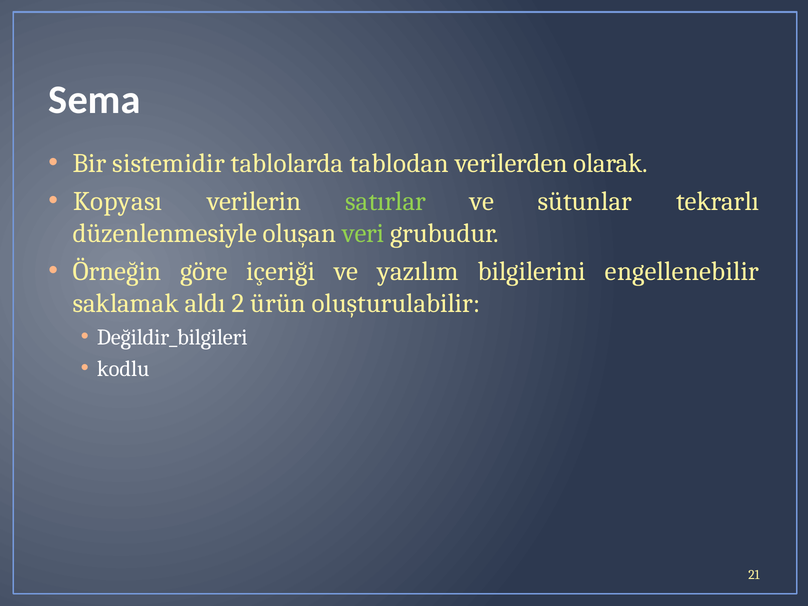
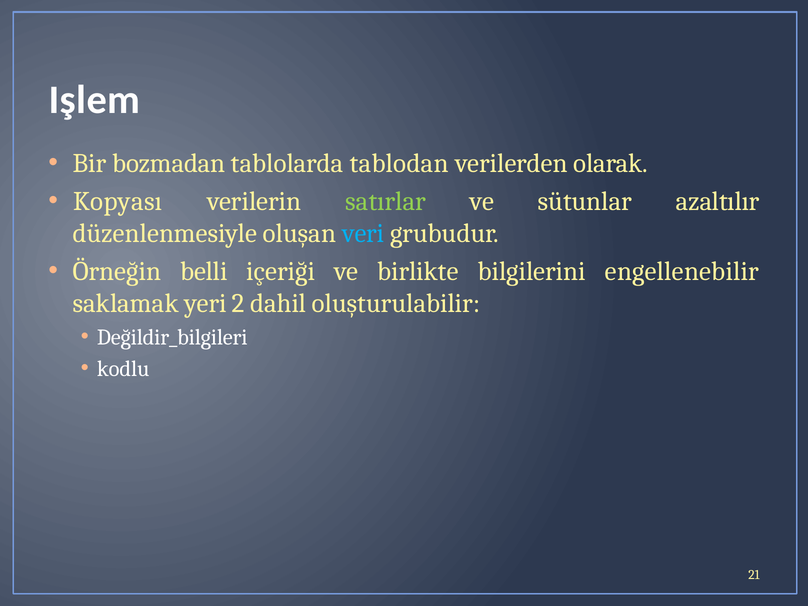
Sema: Sema -> Işlem (94, 100)
sistemidir: sistemidir -> bozmadan (169, 163)
tekrarlı: tekrarlı -> azaltılır (718, 201)
veri colour: light green -> light blue (363, 234)
göre: göre -> belli (204, 271)
yazılım: yazılım -> birlikte (418, 271)
aldı: aldı -> yeri (205, 304)
ürün: ürün -> dahil (278, 304)
